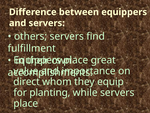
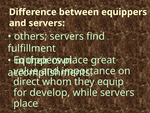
planting: planting -> develop (50, 92)
